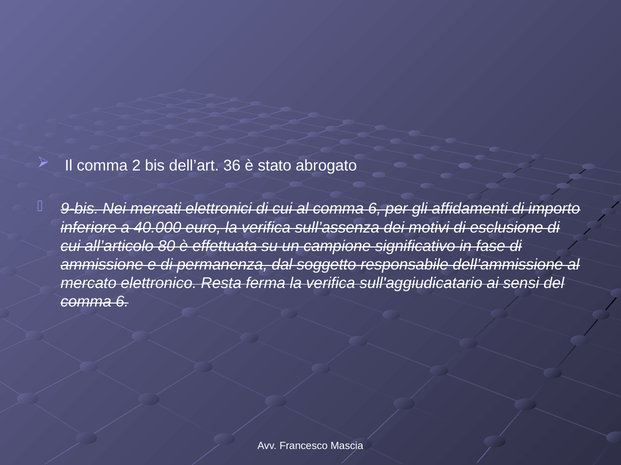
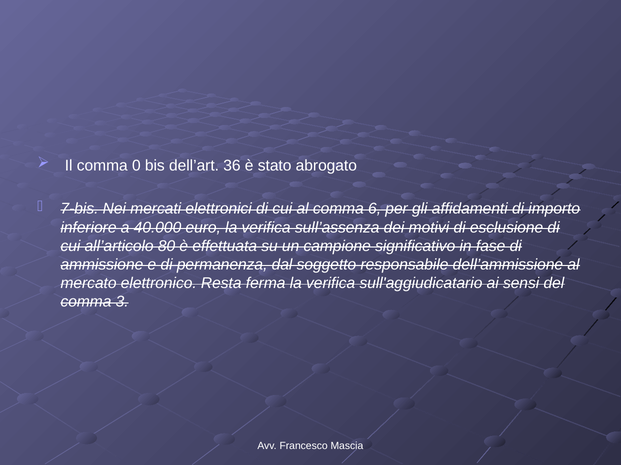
2: 2 -> 0 (136, 166)
9-bis: 9-bis -> 7-bis (80, 209)
6: 6 -> 3 (122, 302)
